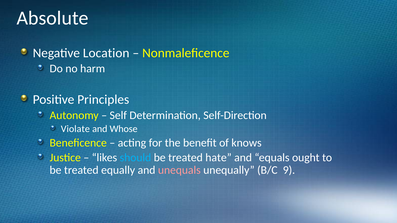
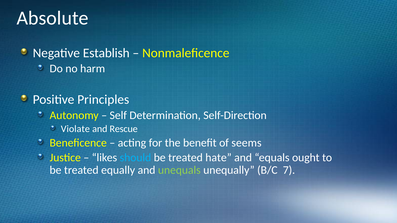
Location: Location -> Establish (106, 53)
Whose: Whose -> Rescue (124, 129)
knows: knows -> seems (246, 143)
unequals colour: pink -> light green (179, 170)
9: 9 -> 7 (289, 170)
